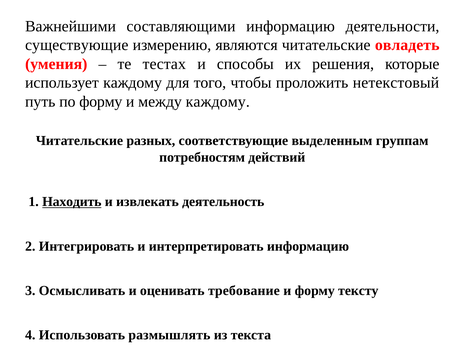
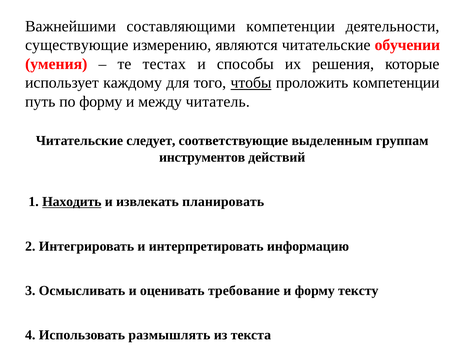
составляющими информацию: информацию -> компетенции (291, 26)
овладеть: овладеть -> обучении (407, 45)
чтобы underline: none -> present (251, 83)
проложить нетекстовый: нетекстовый -> компетенции (396, 83)
между каждому: каждому -> читатель (218, 102)
разных: разных -> следует (151, 141)
потребностям: потребностям -> инструментов (202, 157)
деятельность: деятельность -> планировать (223, 202)
